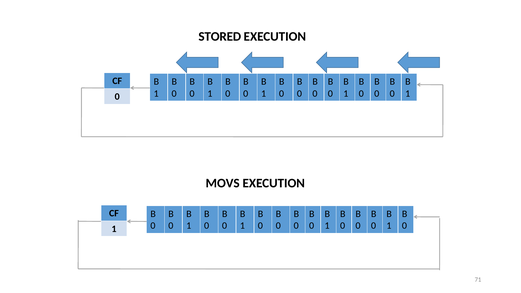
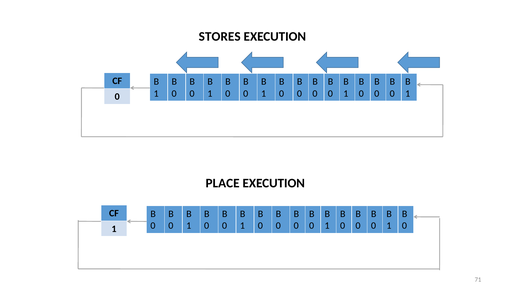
STORED: STORED -> STORES (220, 37)
MOVS: MOVS -> PLACE (223, 183)
